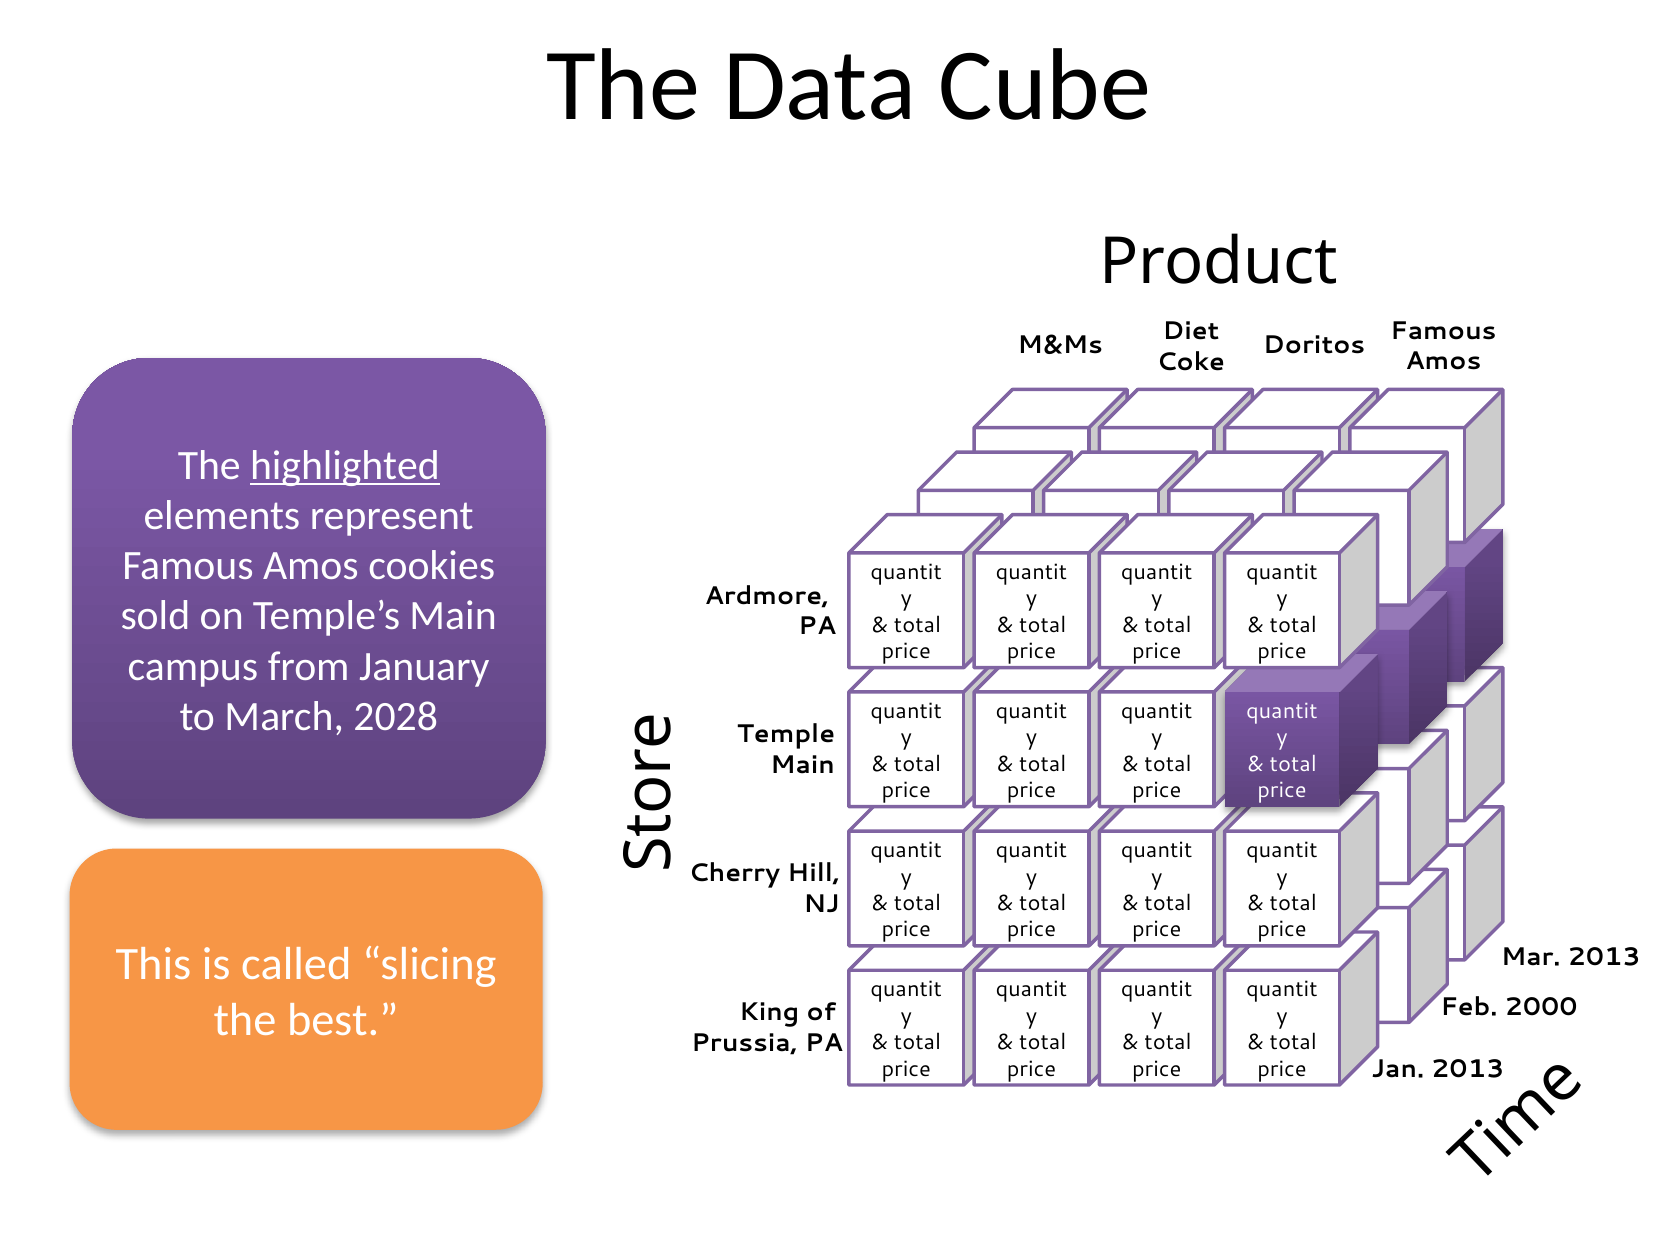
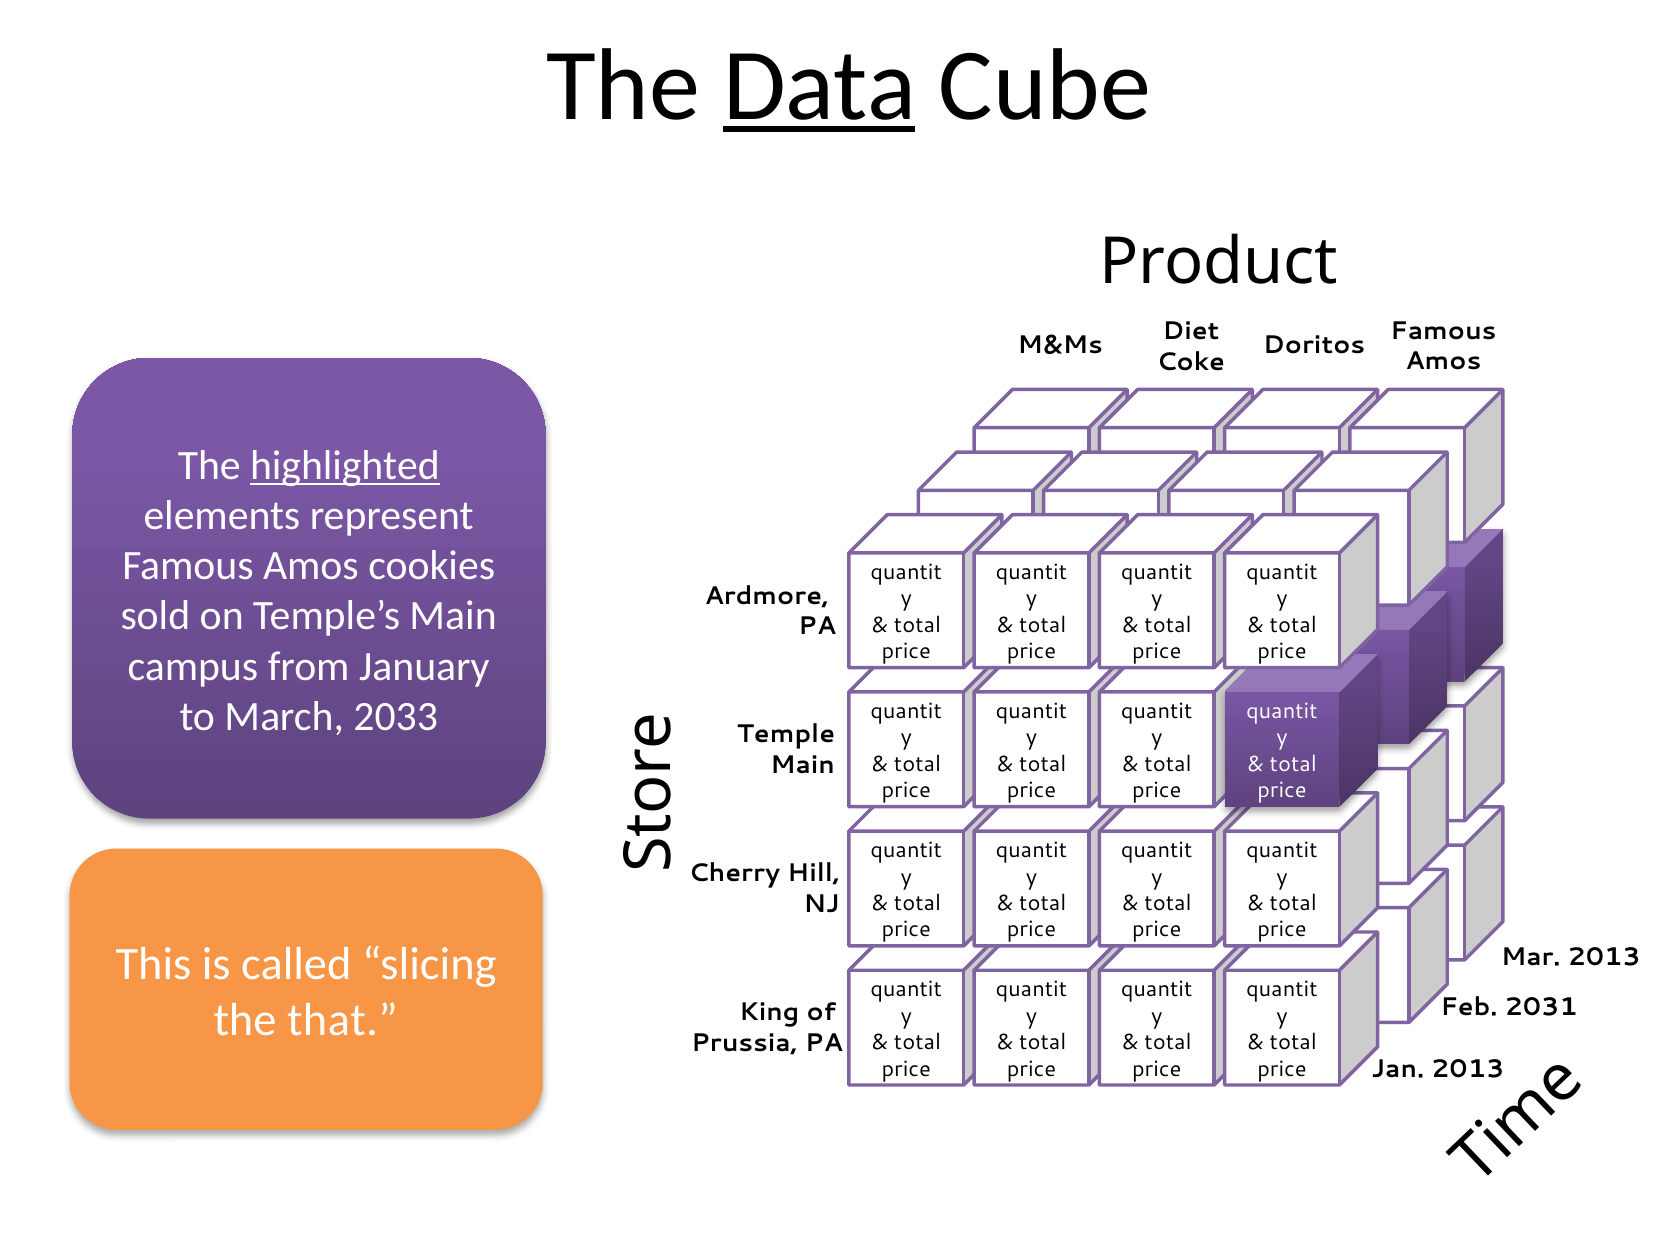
Data underline: none -> present (820, 85)
2028: 2028 -> 2033 (396, 717)
2000: 2000 -> 2031 (1541, 1008)
best: best -> that (342, 1021)
